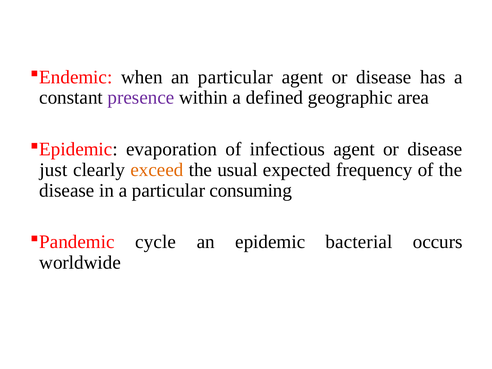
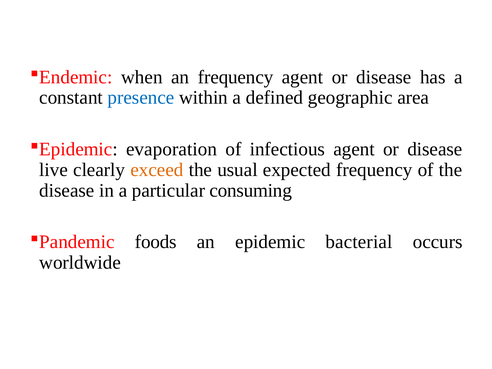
an particular: particular -> frequency (236, 77)
presence colour: purple -> blue (141, 98)
just: just -> live (54, 170)
cycle: cycle -> foods (156, 242)
